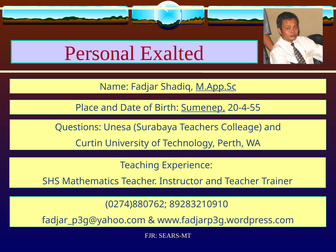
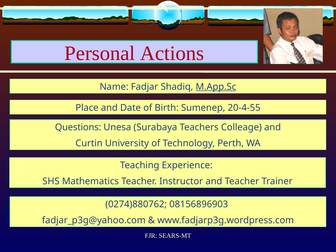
Exalted: Exalted -> Actions (172, 53)
Sumenep underline: present -> none (203, 108)
89283210910: 89283210910 -> 08156896903 (199, 204)
